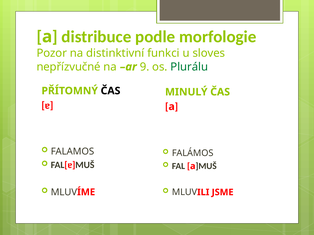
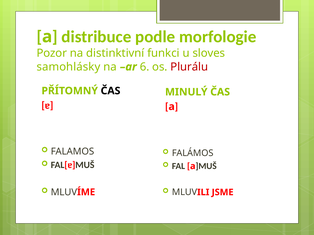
nepřízvučné: nepřízvučné -> samohlásky (68, 67)
9: 9 -> 6 (145, 67)
Plurálu colour: green -> red (189, 67)
